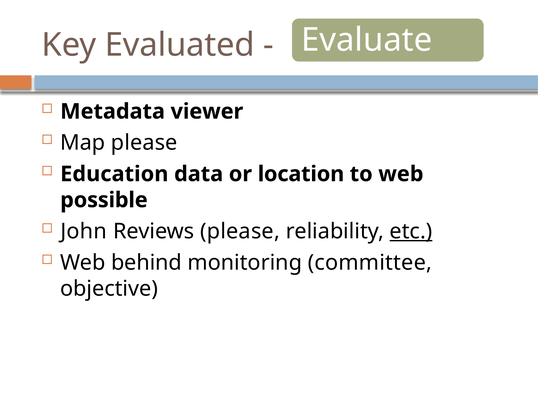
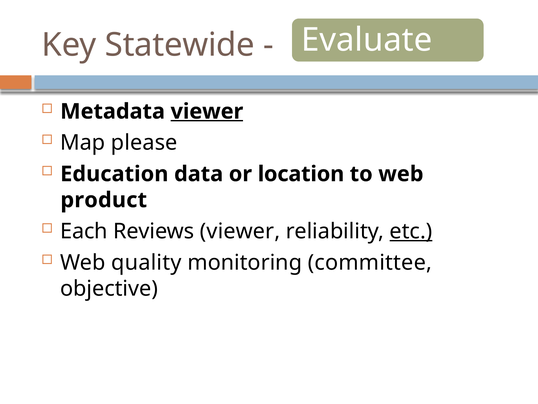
Evaluated: Evaluated -> Statewide (180, 45)
viewer underline: none -> present (207, 111)
possible: possible -> product (104, 200)
John: John -> Each (84, 231)
Reviews please: please -> viewer (240, 231)
behind: behind -> quality (146, 262)
